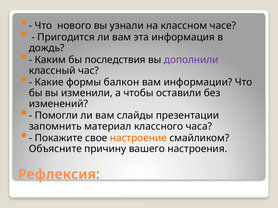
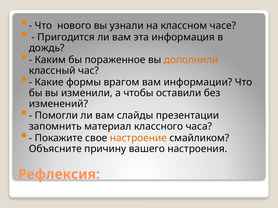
последствия: последствия -> пораженное (115, 60)
дополнили colour: purple -> orange (191, 60)
балкон: балкон -> врагом (122, 82)
